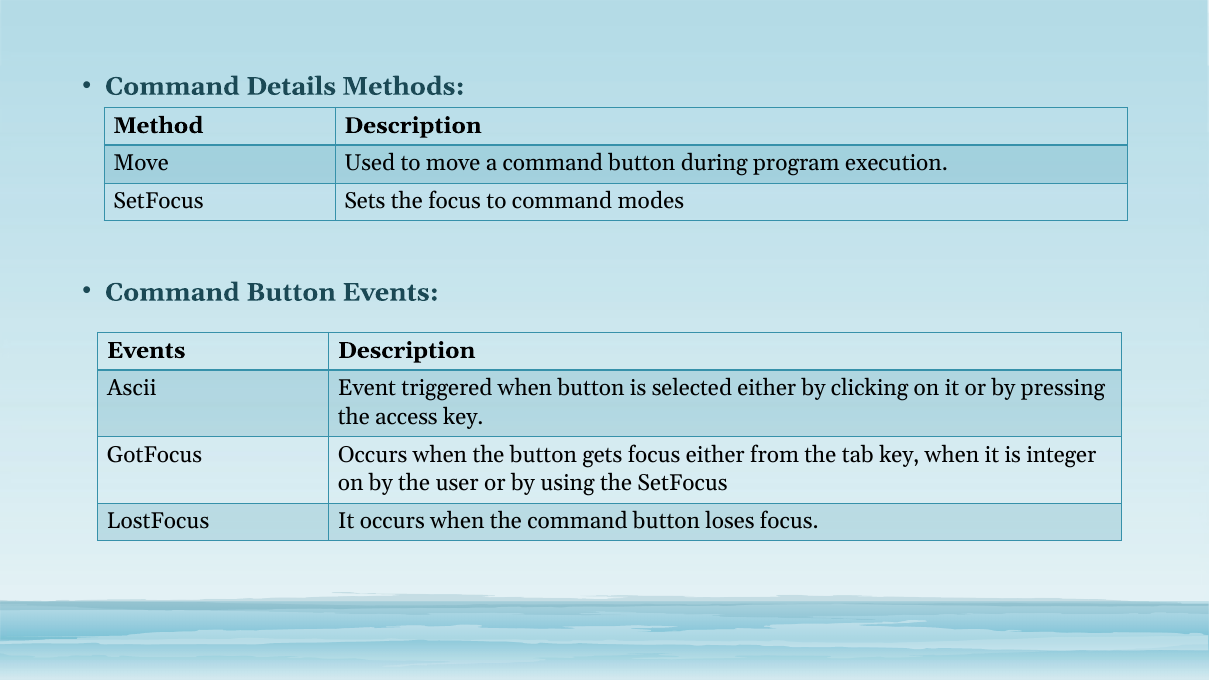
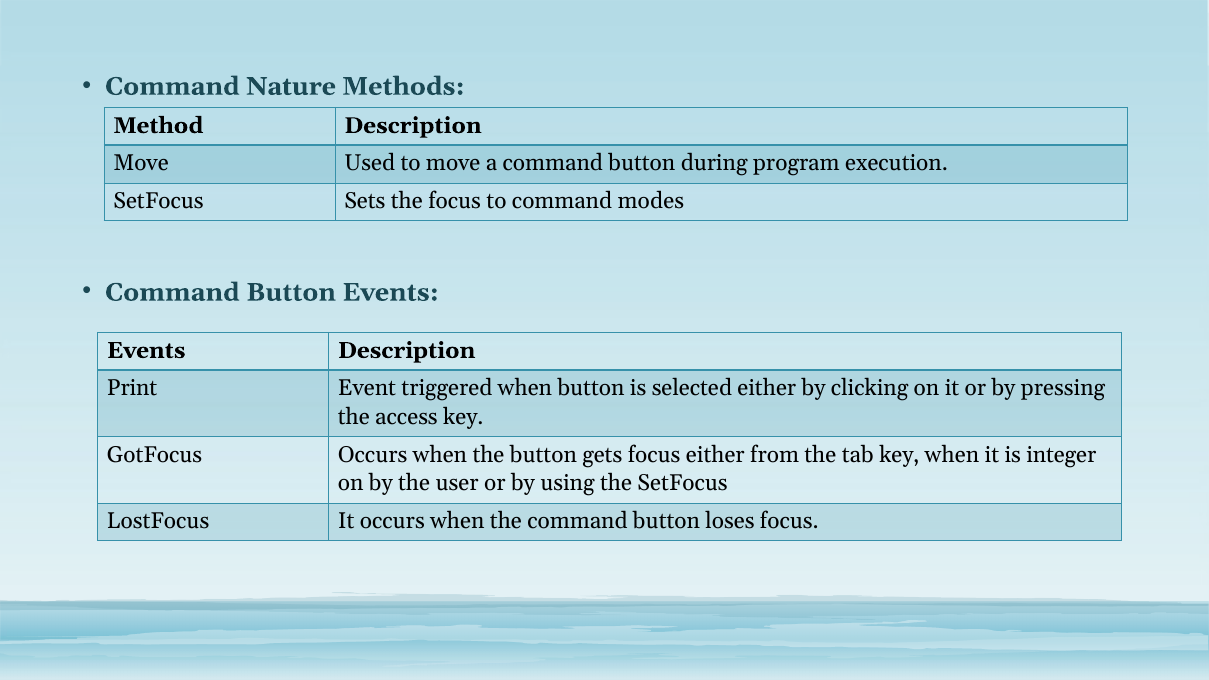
Details: Details -> Nature (291, 86)
Ascii: Ascii -> Print (132, 388)
